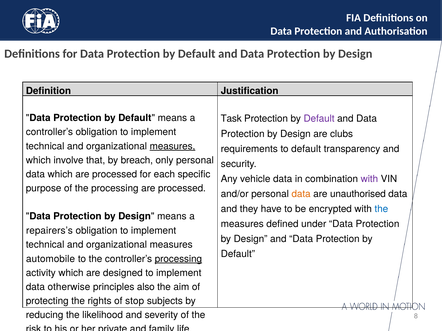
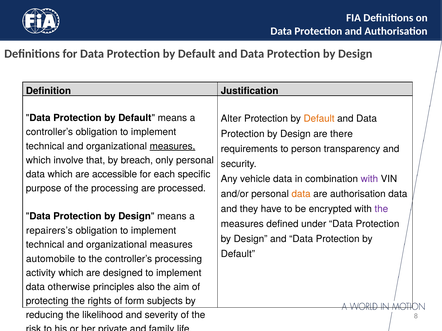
Task: Task -> Alter (231, 119)
Default colour: purple -> orange (319, 119)
clubs: clubs -> there (341, 134)
to default: default -> person (306, 149)
which are processed: processed -> accessible (115, 175)
are unauthorised: unauthorised -> authorisation (358, 194)
the colour: blue -> purple (381, 209)
processing underline: present -> none (178, 259)
stop: stop -> form (135, 301)
